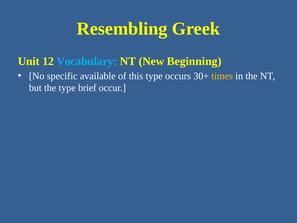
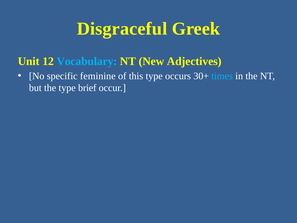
Resembling: Resembling -> Disgraceful (122, 29)
Beginning: Beginning -> Adjectives (194, 61)
available: available -> feminine (98, 76)
times colour: yellow -> light blue (222, 76)
